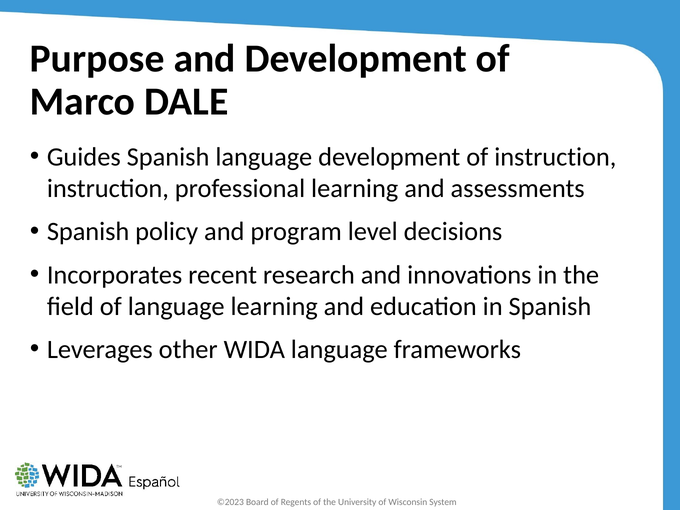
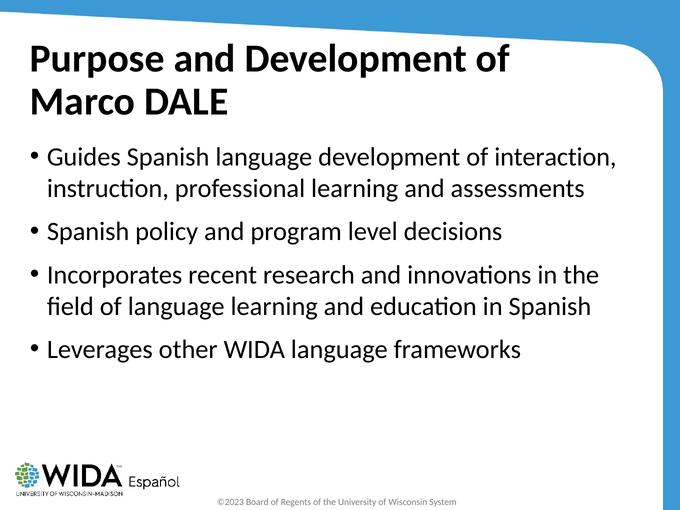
of instruction: instruction -> interaction (555, 157)
